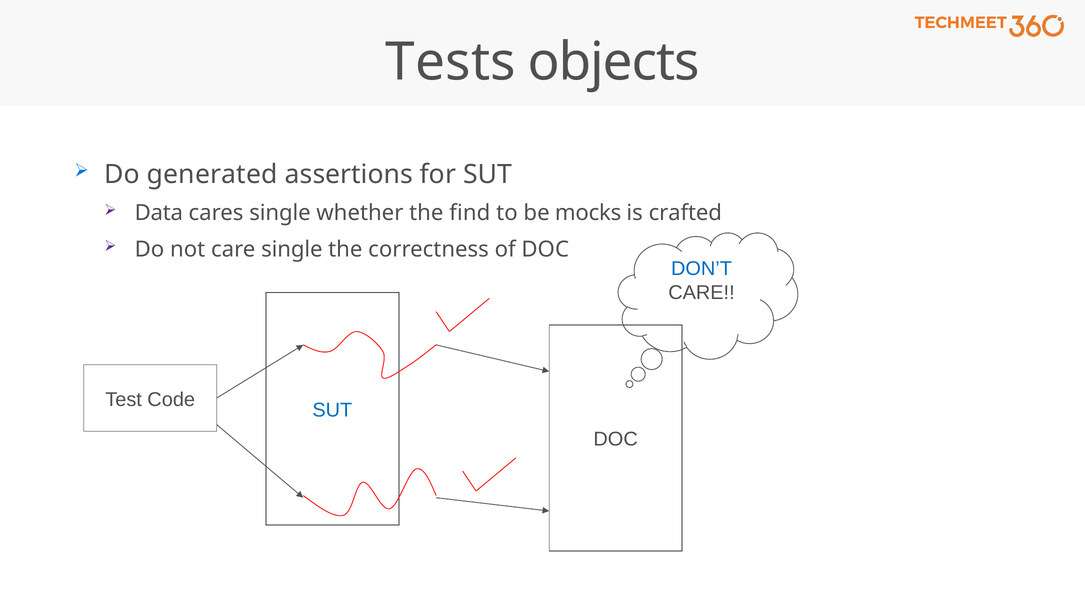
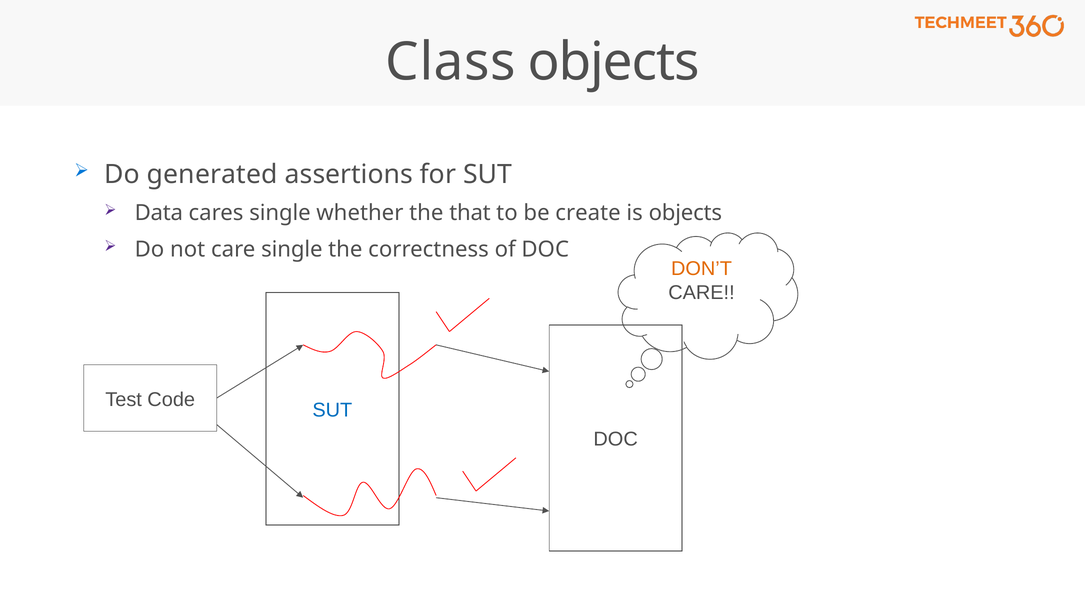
Tests: Tests -> Class (450, 62)
find: find -> that (470, 213)
mocks: mocks -> create (588, 213)
is crafted: crafted -> objects (685, 213)
DON’T colour: blue -> orange (702, 269)
